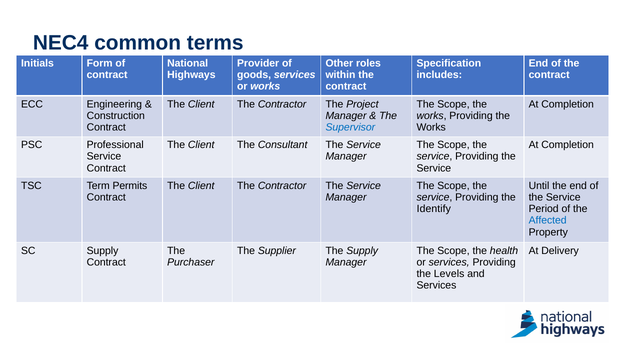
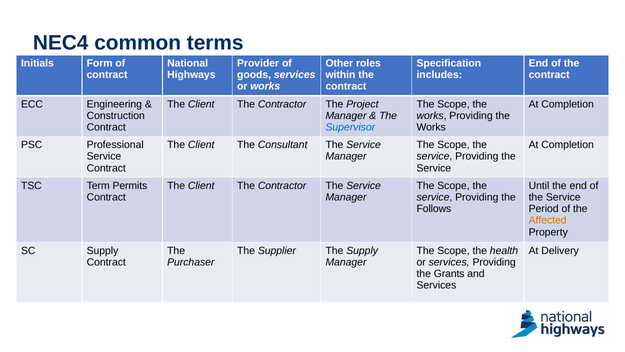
Identify: Identify -> Follows (434, 209)
Affected colour: blue -> orange (548, 220)
Levels: Levels -> Grants (449, 274)
